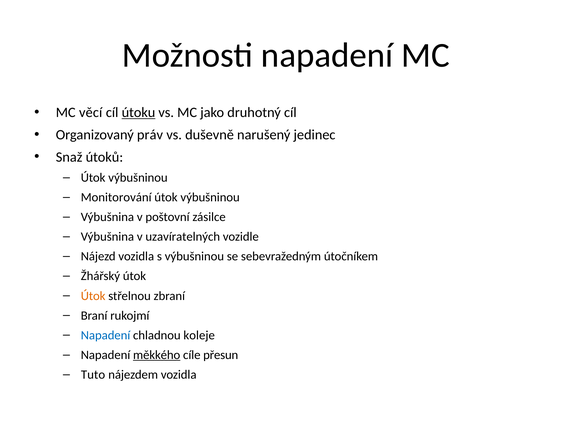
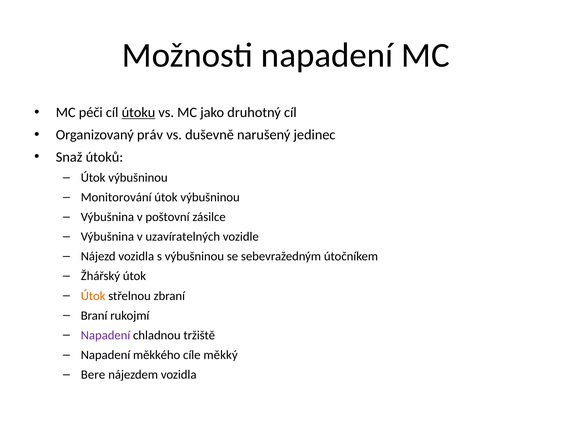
věcí: věcí -> péči (91, 113)
Napadení colour: blue -> purple (106, 335)
koleje: koleje -> tržiště (199, 335)
měkkého underline: present -> none (157, 355)
přesun: přesun -> měkký (221, 355)
Tuto: Tuto -> Bere (93, 375)
